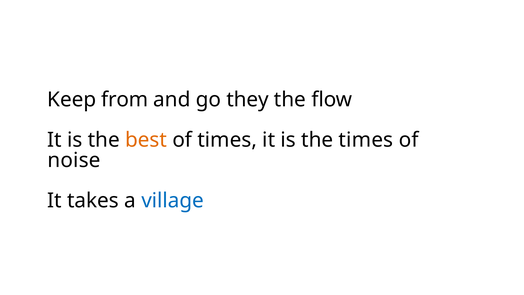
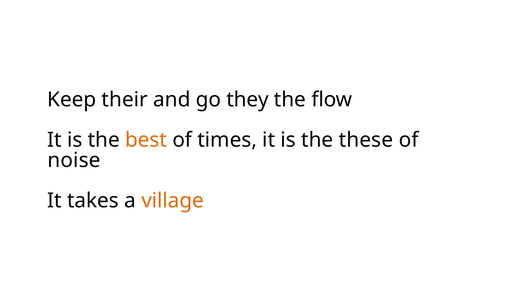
from: from -> their (125, 100)
the times: times -> these (366, 140)
village colour: blue -> orange (173, 200)
